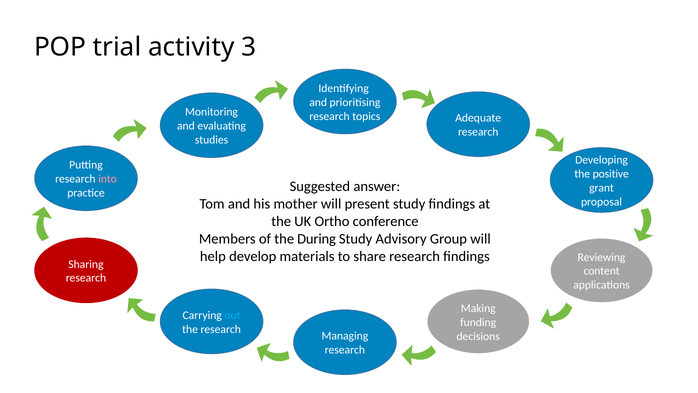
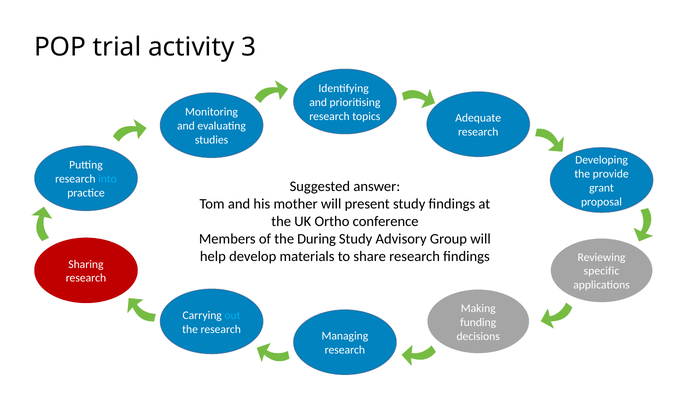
positive: positive -> provide (611, 174)
into colour: pink -> light blue (107, 179)
content: content -> specific (601, 271)
